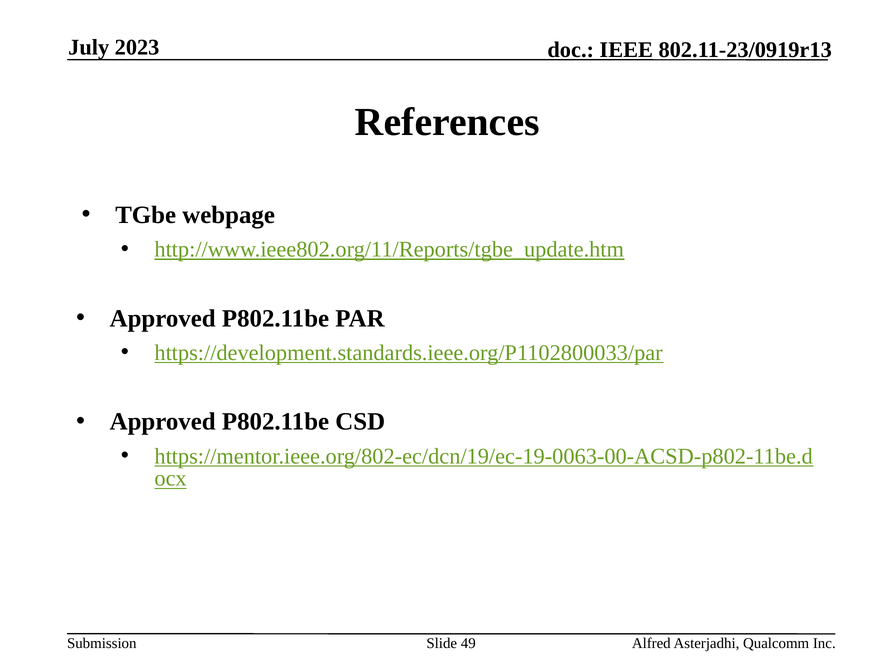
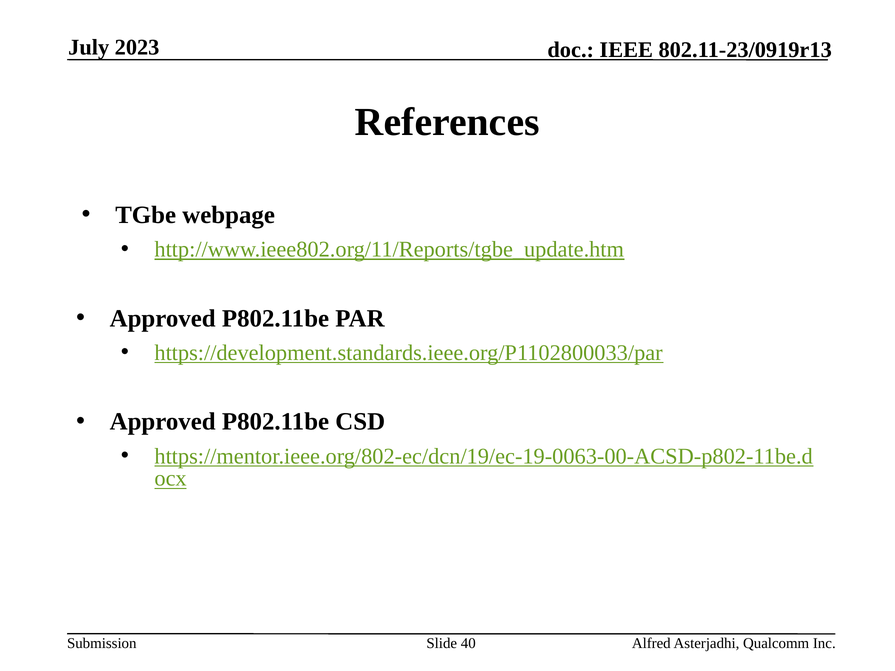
49: 49 -> 40 (468, 644)
